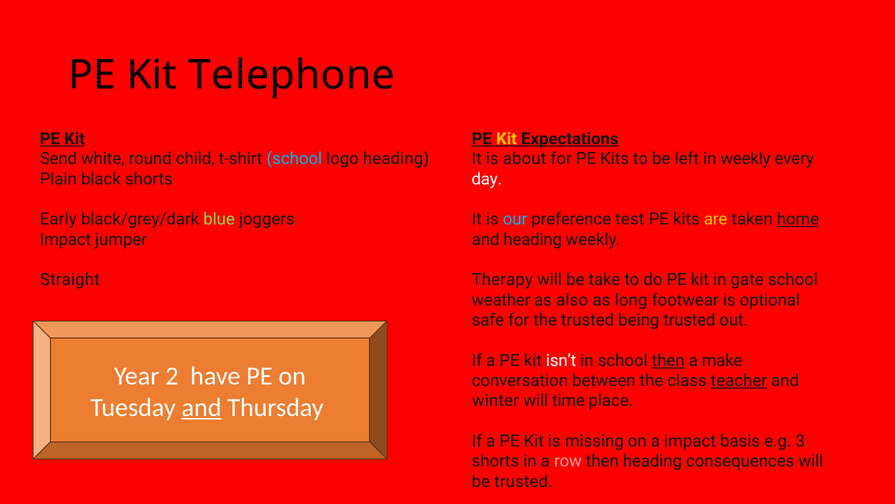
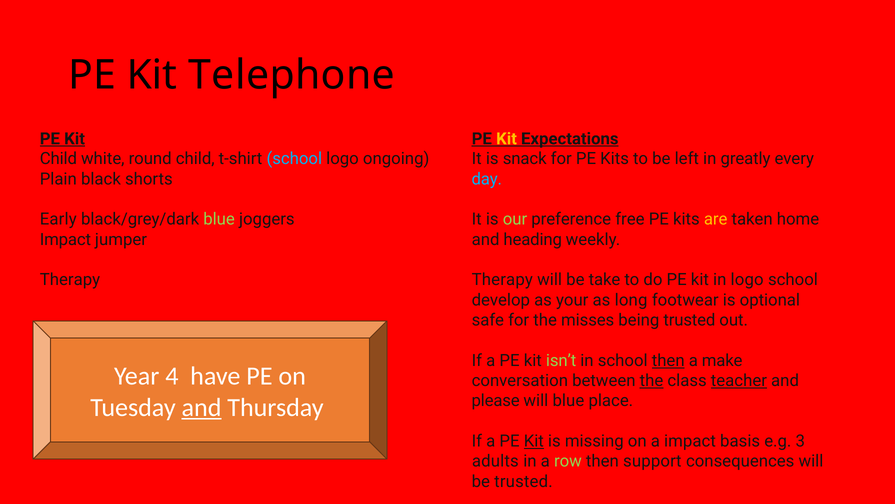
Send: Send -> Child (58, 159)
logo heading: heading -> ongoing (396, 159)
about: about -> snack (525, 159)
in weekly: weekly -> greatly (746, 159)
day colour: white -> light blue (487, 179)
our colour: light blue -> light green (515, 219)
test: test -> free (630, 219)
home underline: present -> none (798, 219)
Straight: Straight -> Therapy (70, 280)
in gate: gate -> logo (747, 280)
weather: weather -> develop (501, 300)
also: also -> your (572, 300)
the trusted: trusted -> misses (588, 320)
isn’t colour: white -> light green (561, 360)
2: 2 -> 4 (172, 376)
the underline: none -> present (652, 380)
winter: winter -> please (496, 400)
will time: time -> blue (568, 400)
Kit underline: none -> present (534, 441)
shorts: shorts -> adults (495, 461)
row colour: pink -> light green (568, 461)
then heading: heading -> support (652, 461)
